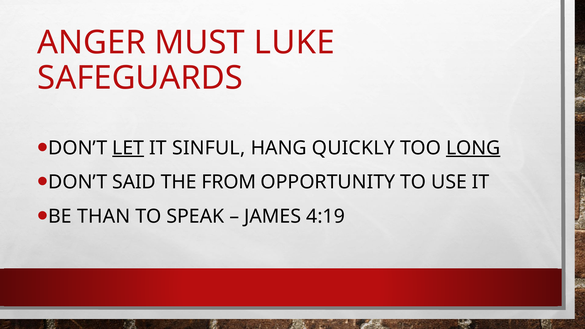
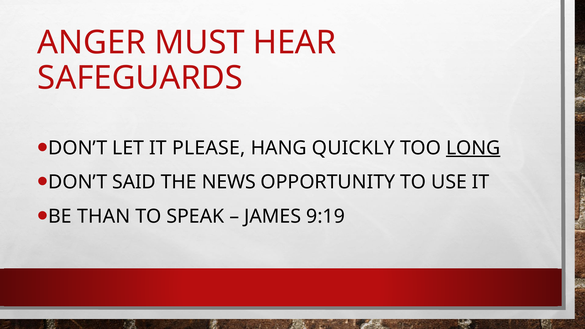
LUKE: LUKE -> HEAR (295, 43)
LET underline: present -> none (128, 148)
SINFUL: SINFUL -> PLEASE (209, 148)
FROM: FROM -> NEWS (229, 182)
4:19: 4:19 -> 9:19 (326, 216)
